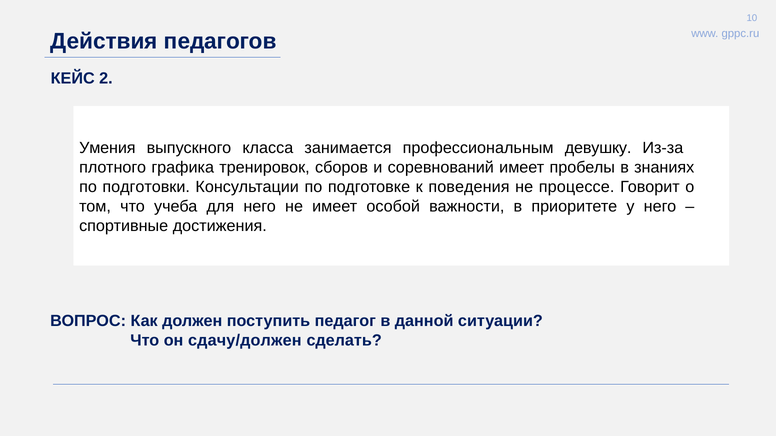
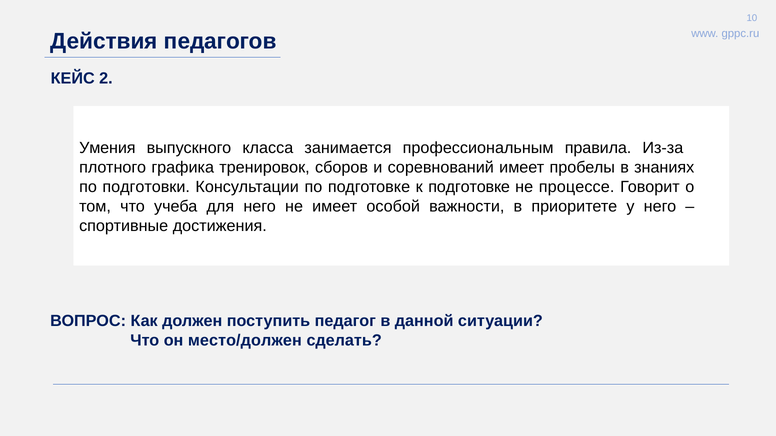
девушку: девушку -> правила (598, 148)
к поведения: поведения -> подготовке (469, 187)
сдачу/должен: сдачу/должен -> место/должен (245, 341)
